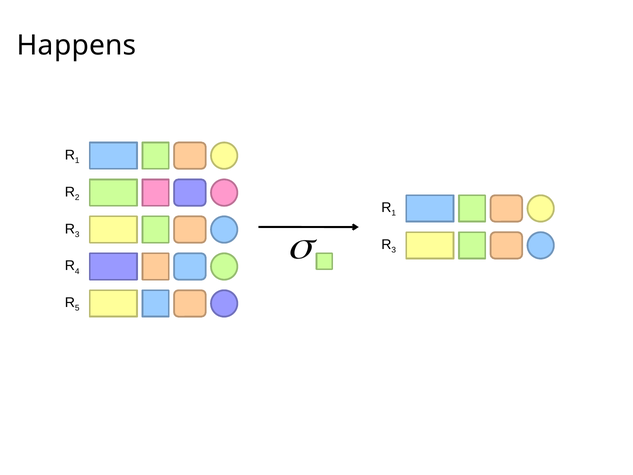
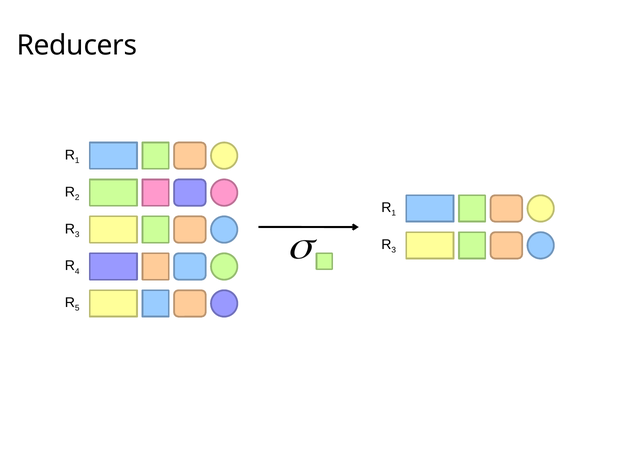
Happens: Happens -> Reducers (77, 45)
